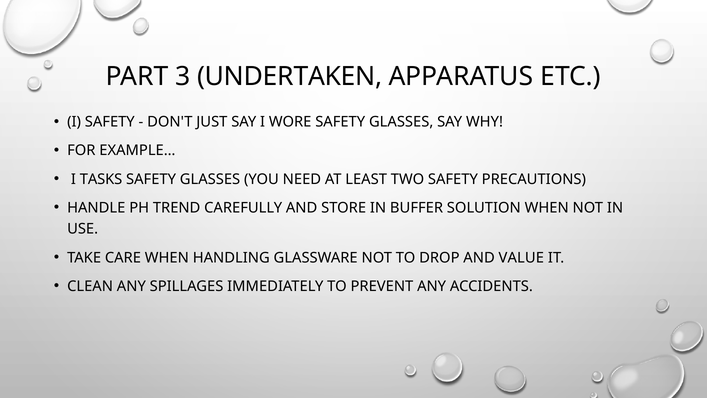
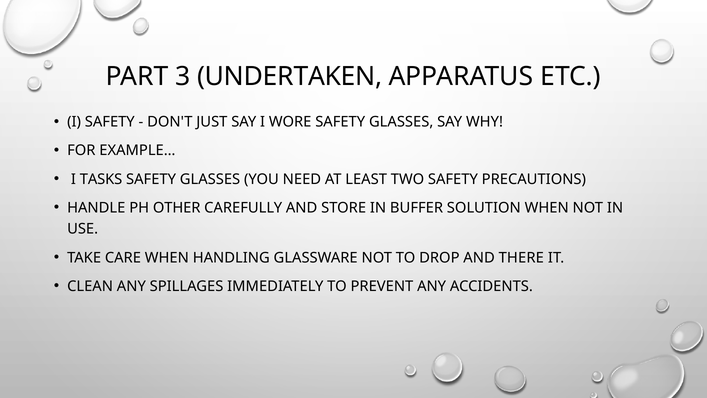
TREND: TREND -> OTHER (177, 208)
VALUE: VALUE -> THERE (521, 257)
